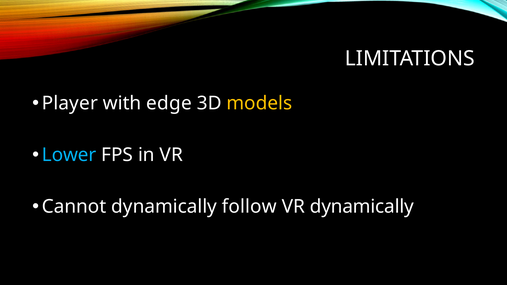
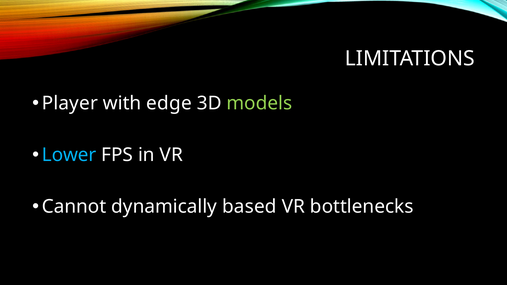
models colour: yellow -> light green (259, 103)
follow: follow -> based (249, 207)
VR dynamically: dynamically -> bottlenecks (362, 207)
